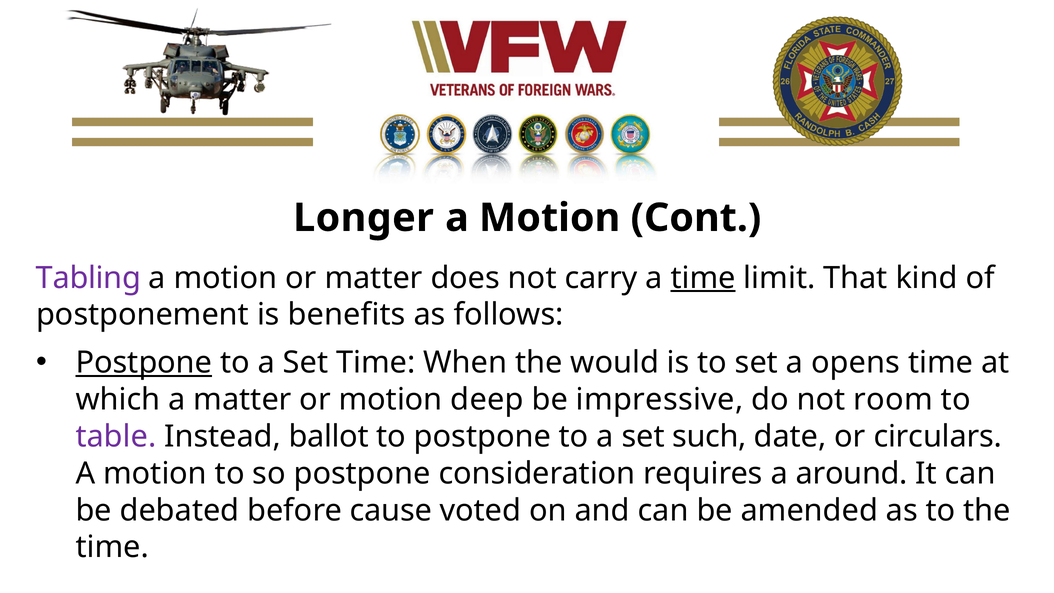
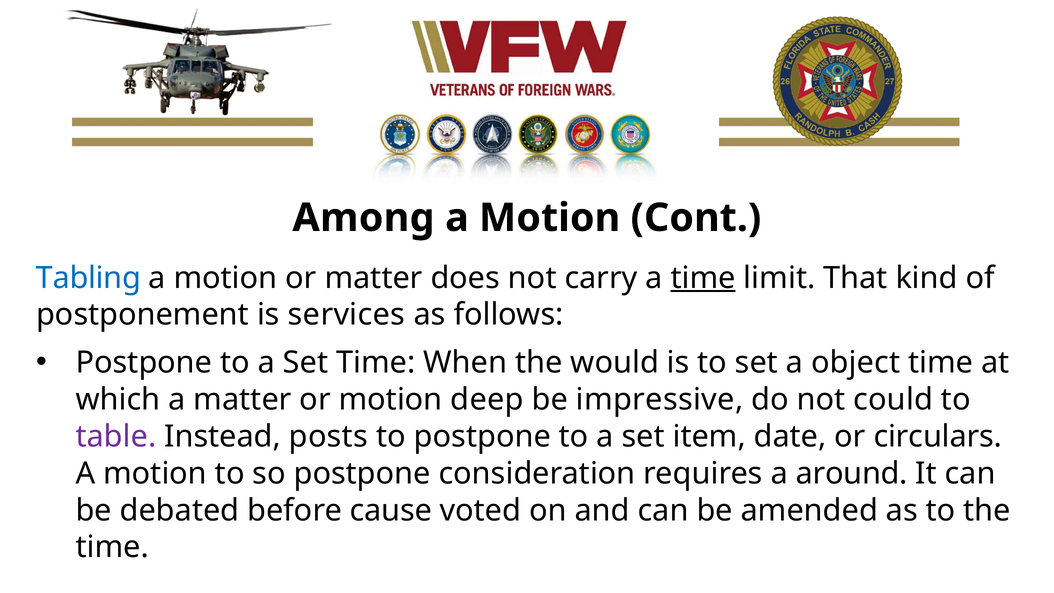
Longer: Longer -> Among (364, 218)
Tabling colour: purple -> blue (88, 278)
benefits: benefits -> services (347, 315)
Postpone underline: present -> none (144, 363)
opens: opens -> object (856, 363)
room: room -> could (893, 400)
ballot: ballot -> posts (328, 436)
such: such -> item (709, 436)
